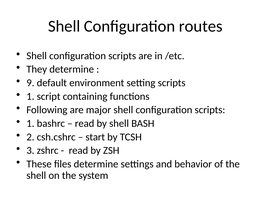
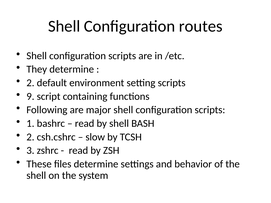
9: 9 -> 2 (30, 83)
1: 1 -> 9 (30, 96)
start: start -> slow (95, 137)
